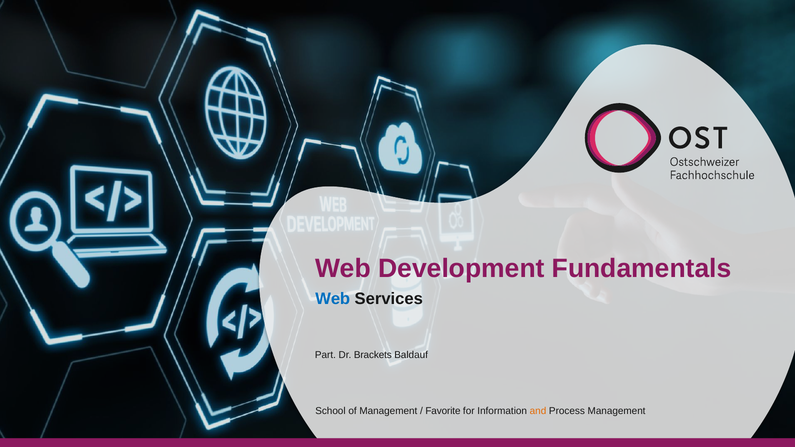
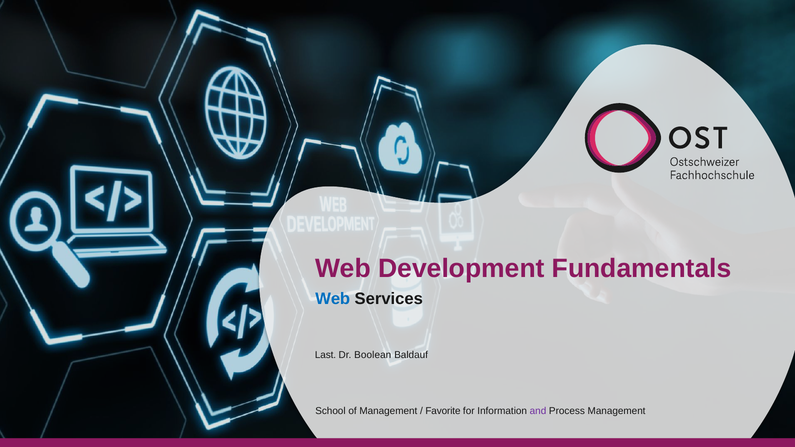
Part: Part -> Last (326, 355)
Brackets: Brackets -> Boolean (373, 355)
and colour: orange -> purple (538, 411)
